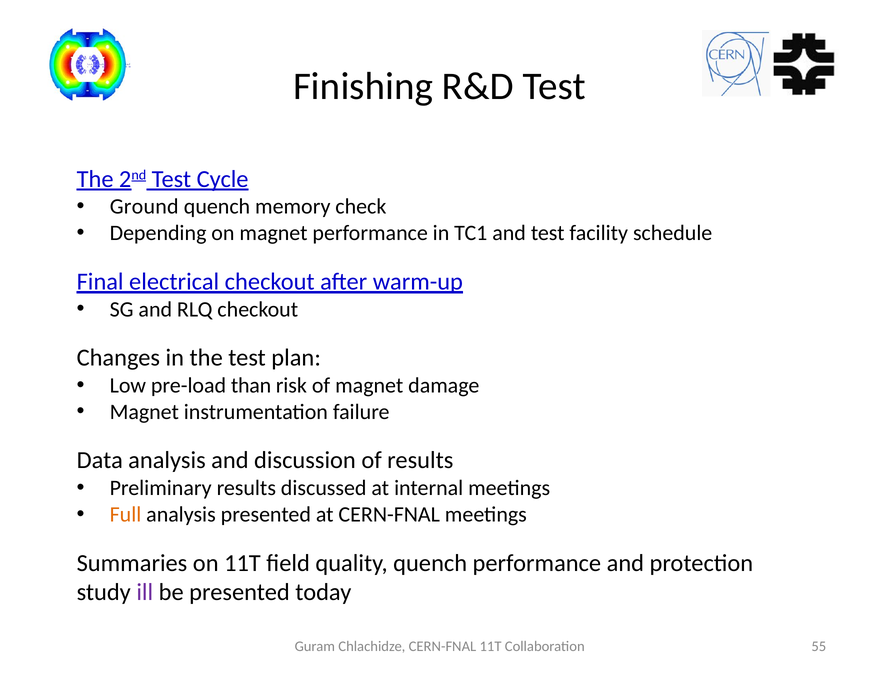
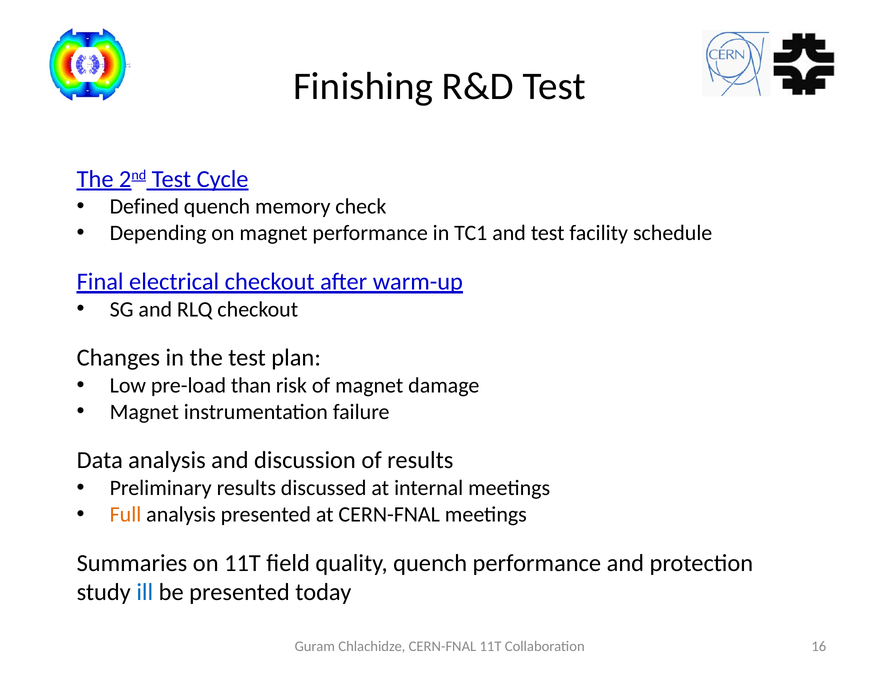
Ground: Ground -> Defined (144, 207)
ill colour: purple -> blue (145, 592)
55: 55 -> 16 (819, 646)
